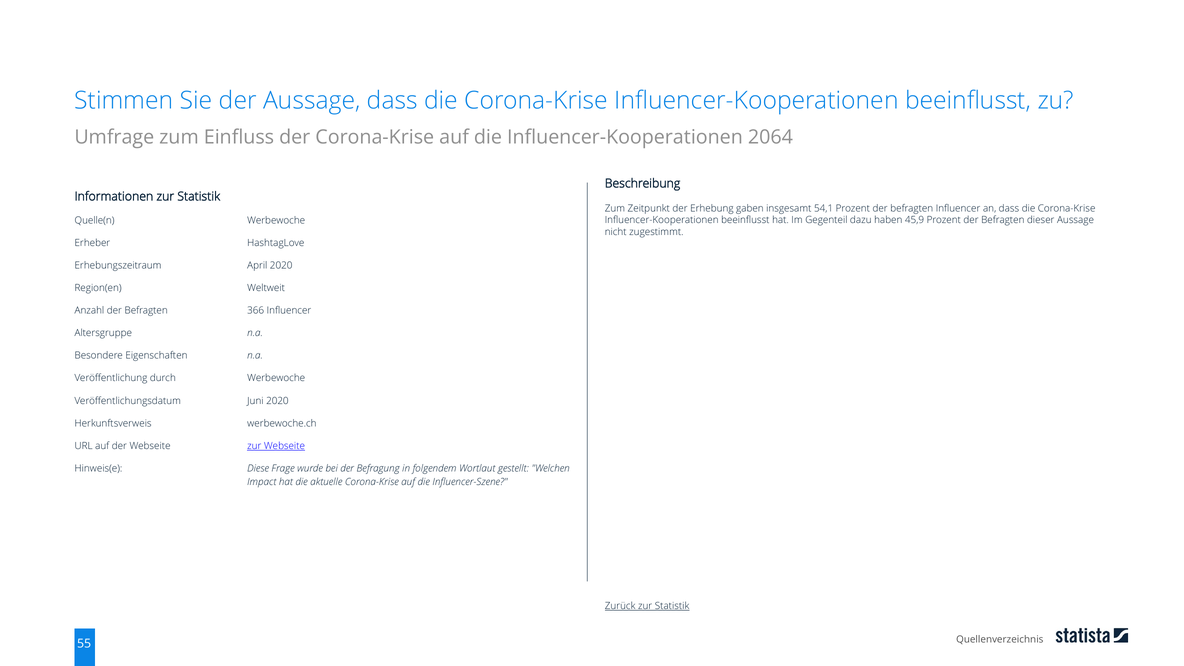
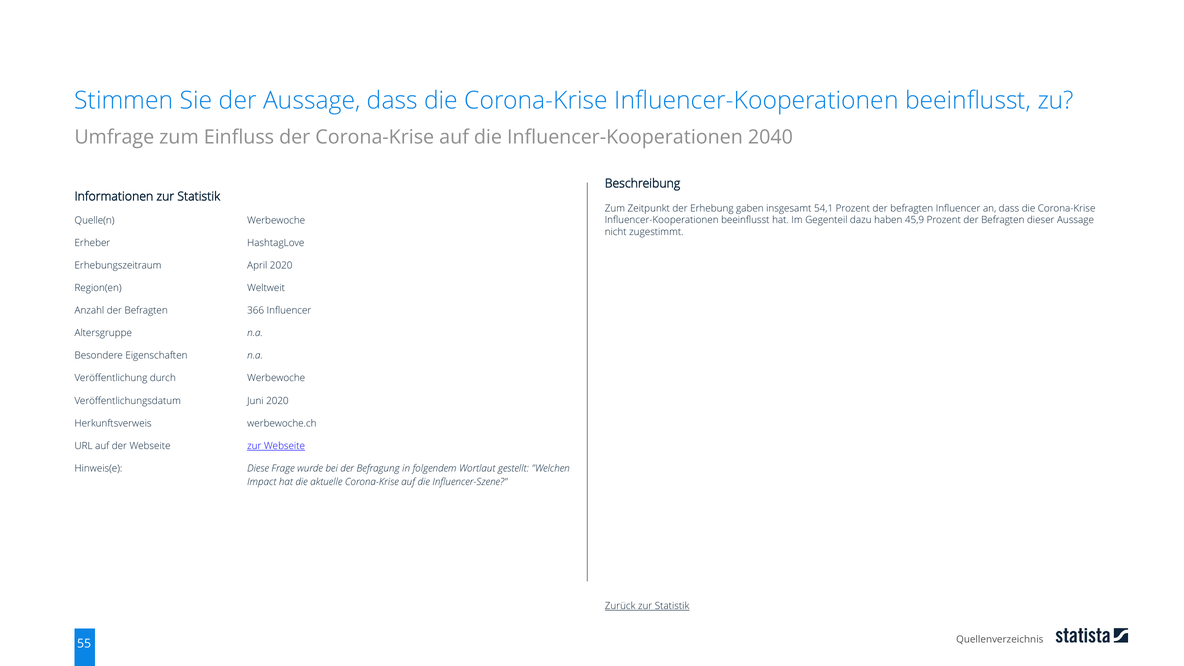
2064: 2064 -> 2040 (770, 137)
